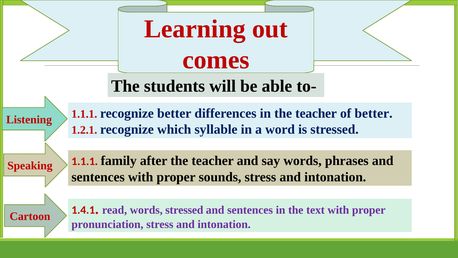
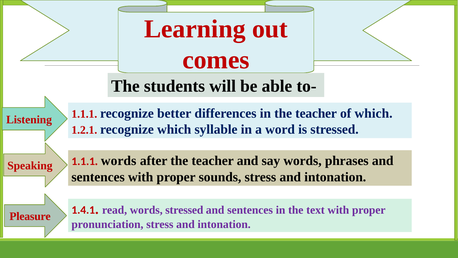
of better: better -> which (374, 113)
1.1.1 family: family -> words (119, 161)
Cartoon: Cartoon -> Pleasure (30, 216)
